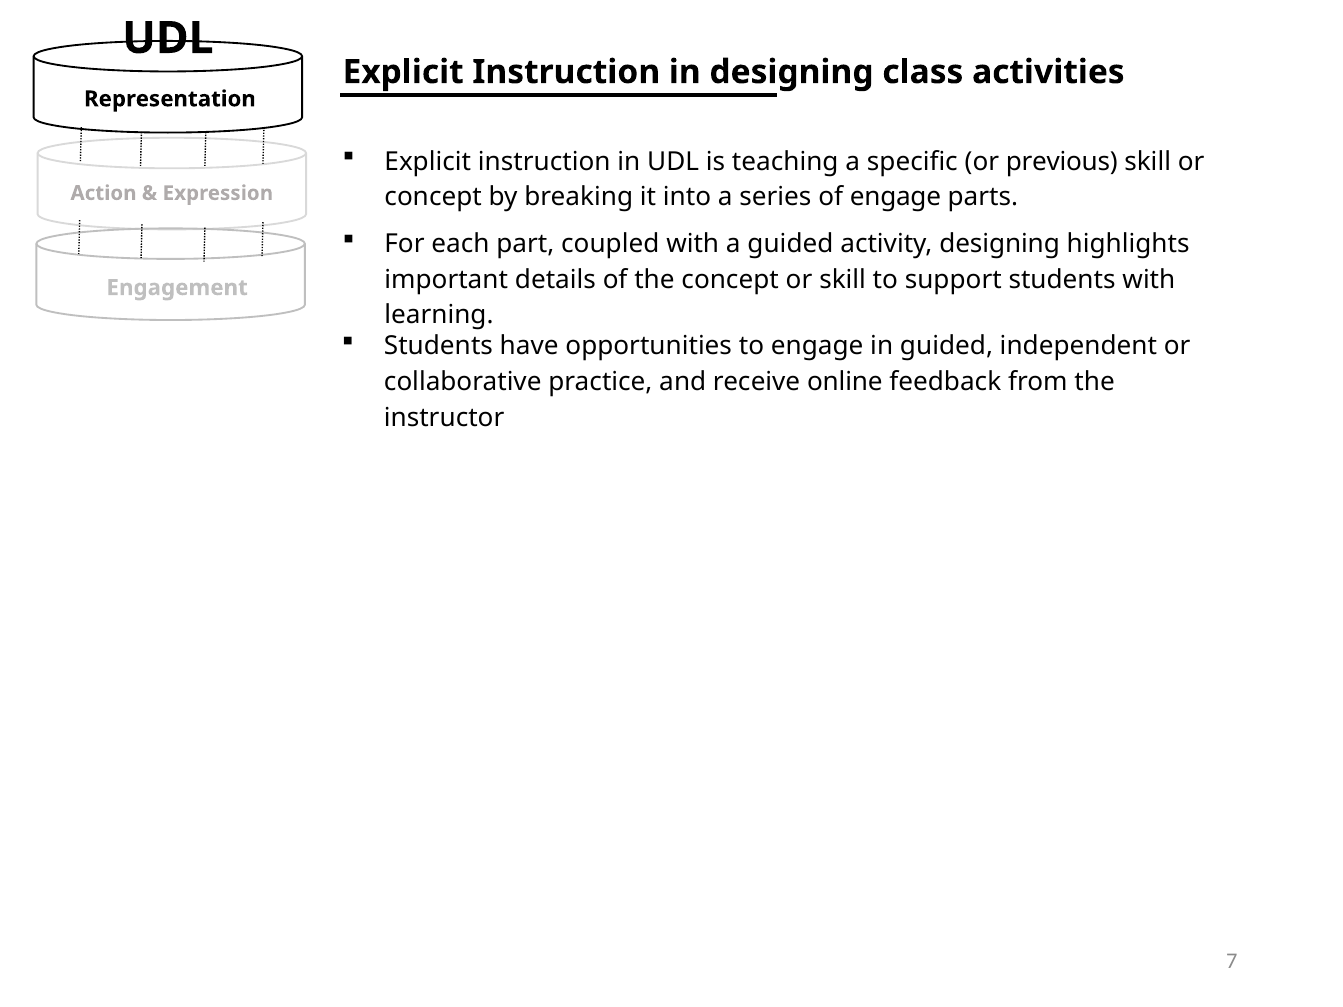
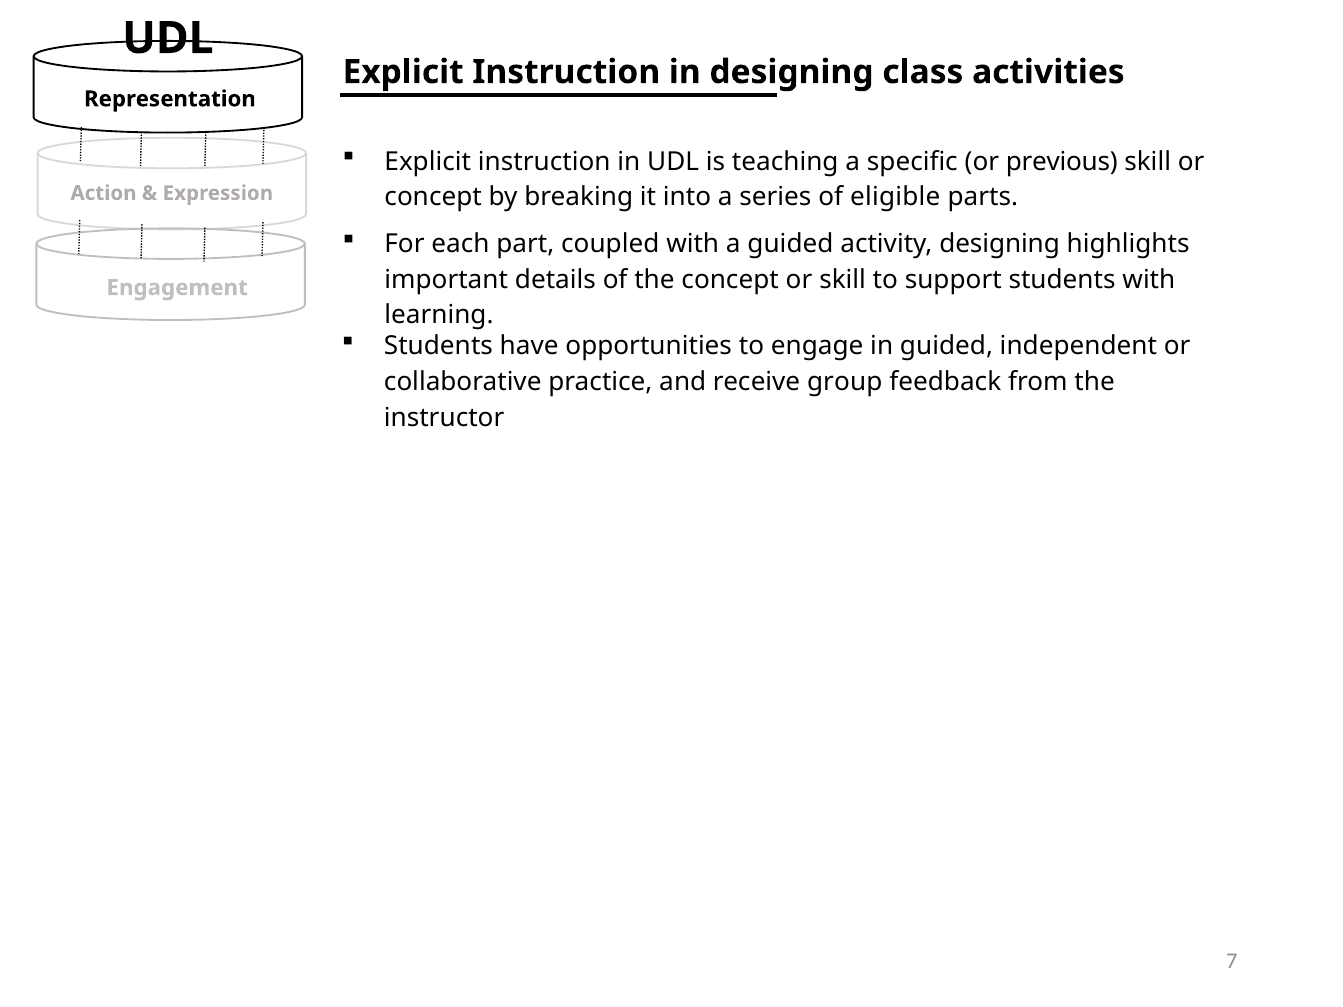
of engage: engage -> eligible (895, 197)
online: online -> group (845, 382)
